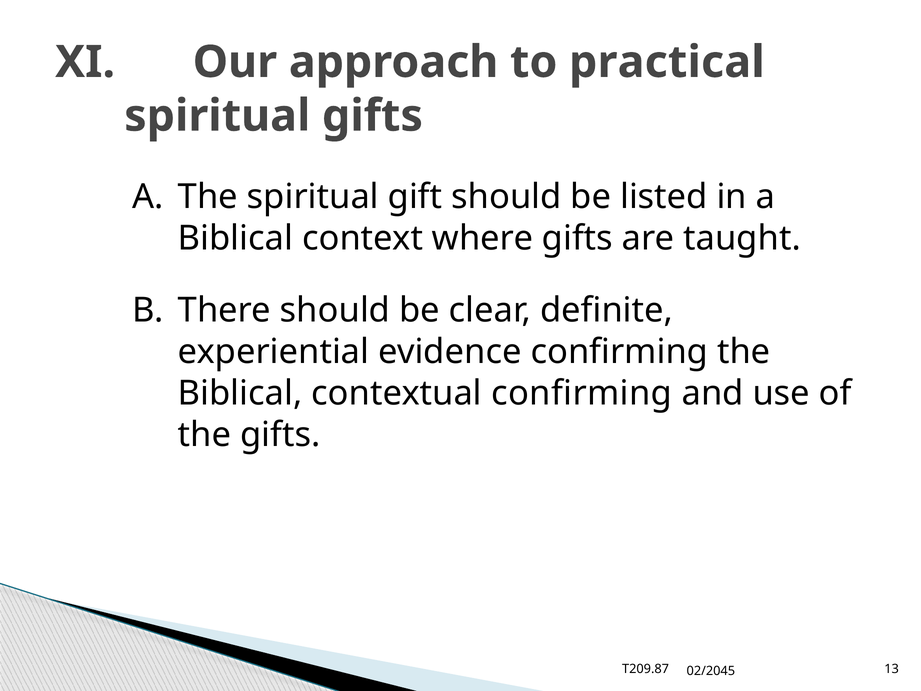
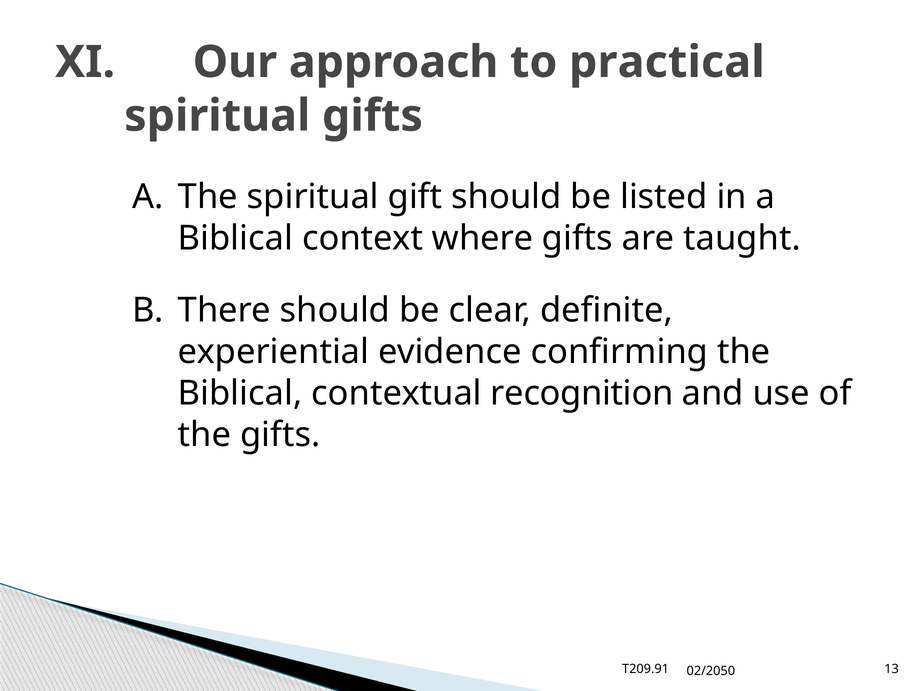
contextual confirming: confirming -> recognition (582, 393)
T209.87: T209.87 -> T209.91 (646, 669)
02/2045: 02/2045 -> 02/2050 (711, 671)
